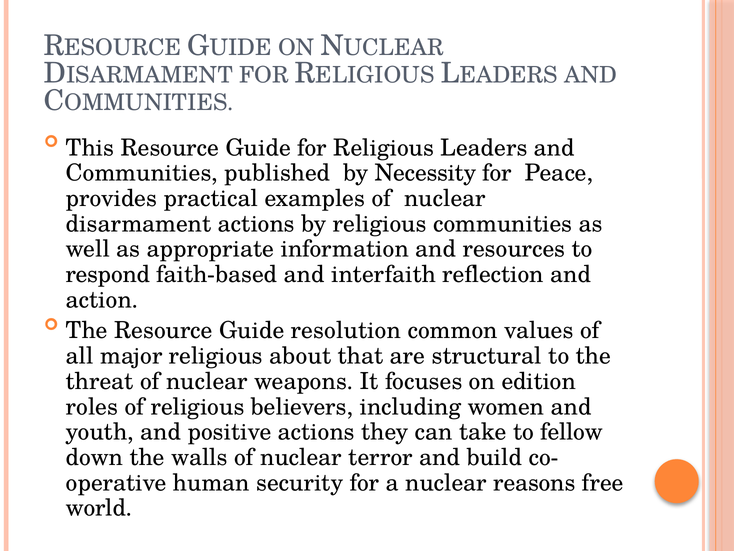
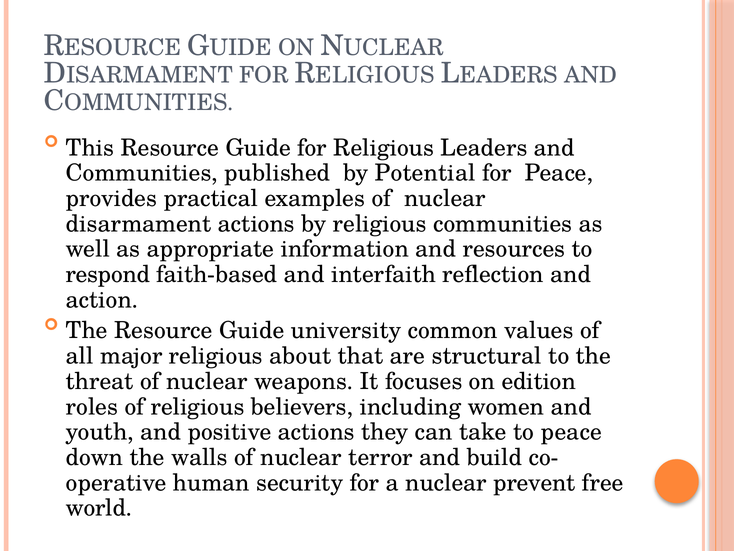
Necessity: Necessity -> Potential (425, 173)
resolution: resolution -> university (346, 330)
to fellow: fellow -> peace (571, 432)
reasons: reasons -> prevent (534, 482)
